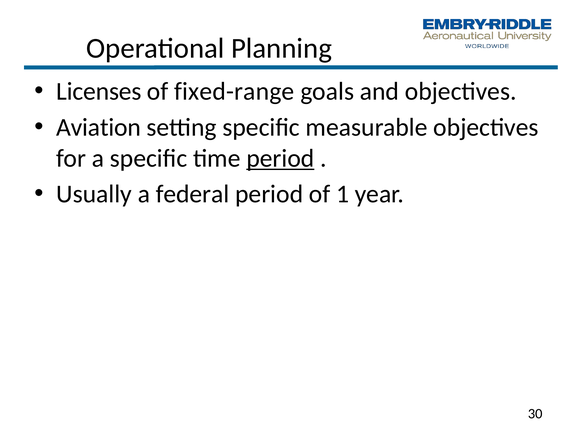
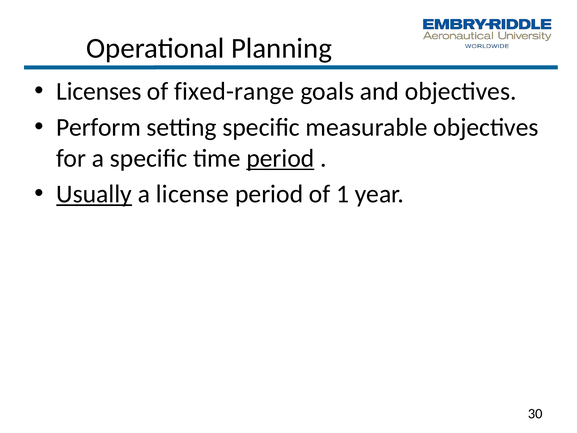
Aviation: Aviation -> Perform (99, 127)
Usually underline: none -> present (94, 194)
federal: federal -> license (192, 194)
